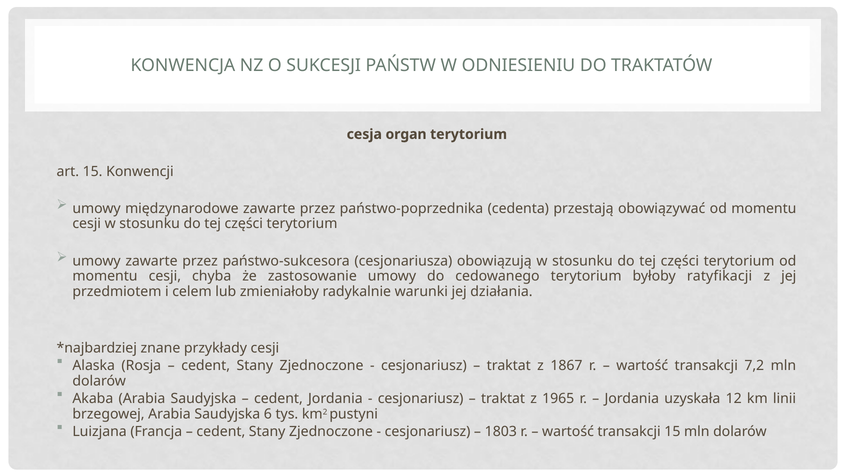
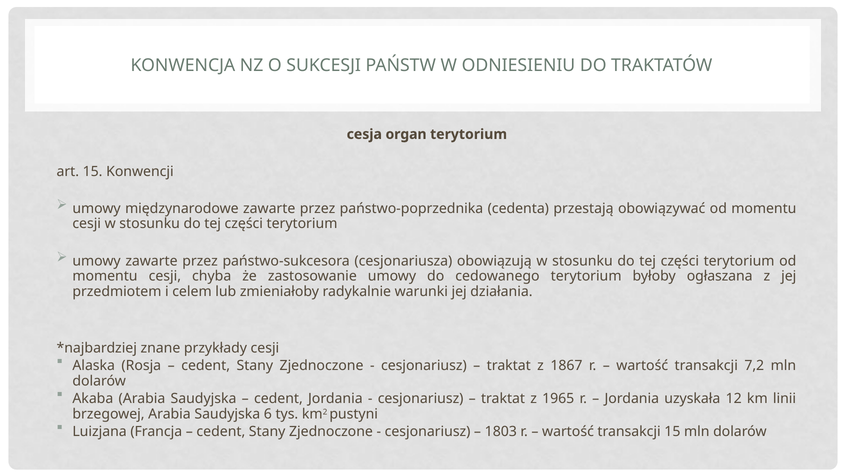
ratyfikacji: ratyfikacji -> ogłaszana (720, 276)
